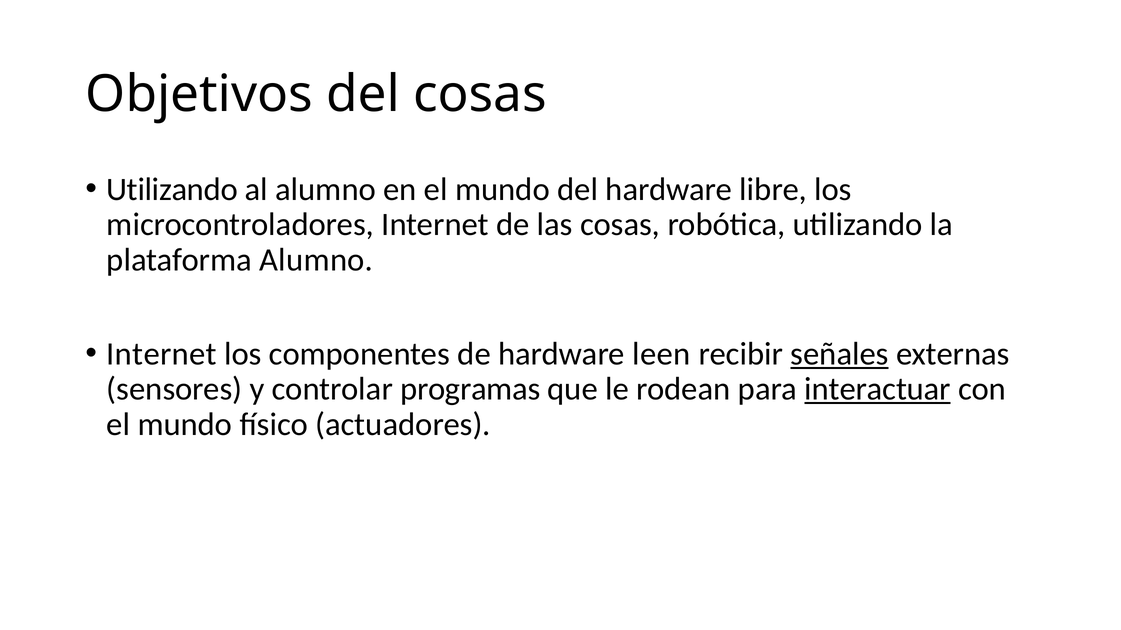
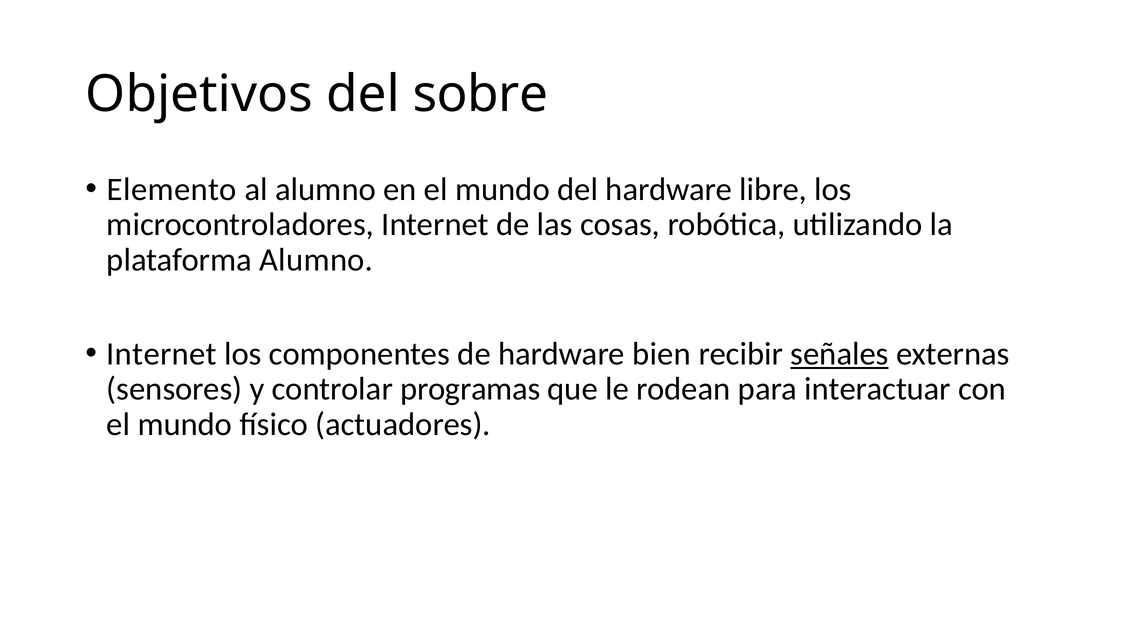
del cosas: cosas -> sobre (480, 94)
Utilizando: Utilizando -> Elemento (172, 190)
leen: leen -> bien (662, 354)
interactuar underline: present -> none (878, 389)
